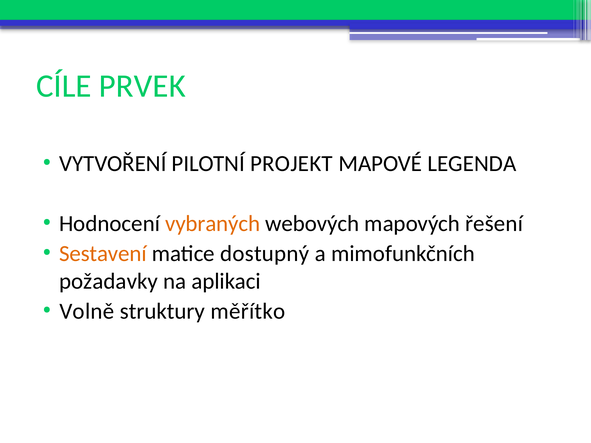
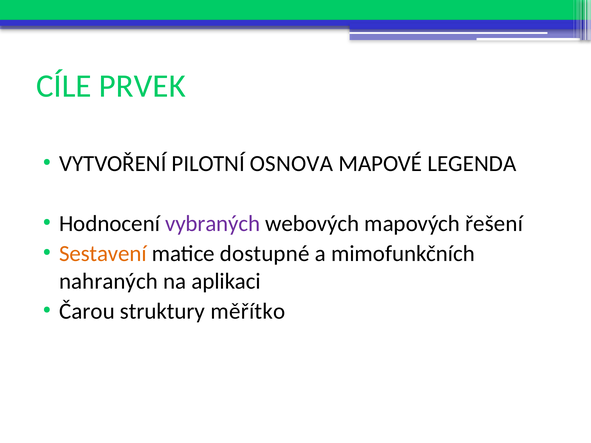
PROJEKT: PROJEKT -> OSNOVA (291, 164)
vybraných colour: orange -> purple (213, 224)
dostupný: dostupný -> dostupné (265, 254)
požadavky: požadavky -> nahraných (108, 281)
Volně: Volně -> Čarou (87, 312)
